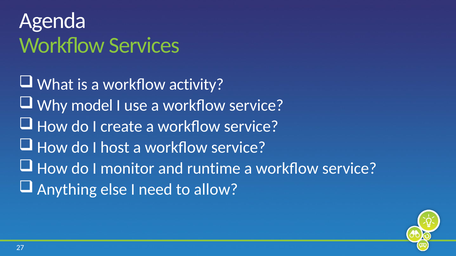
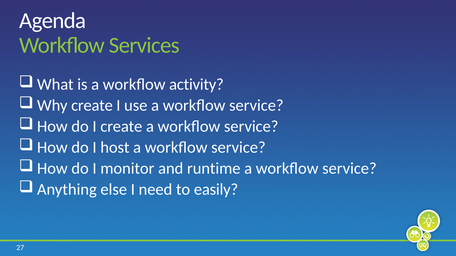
Why model: model -> create (92, 106)
allow: allow -> easily (216, 190)
